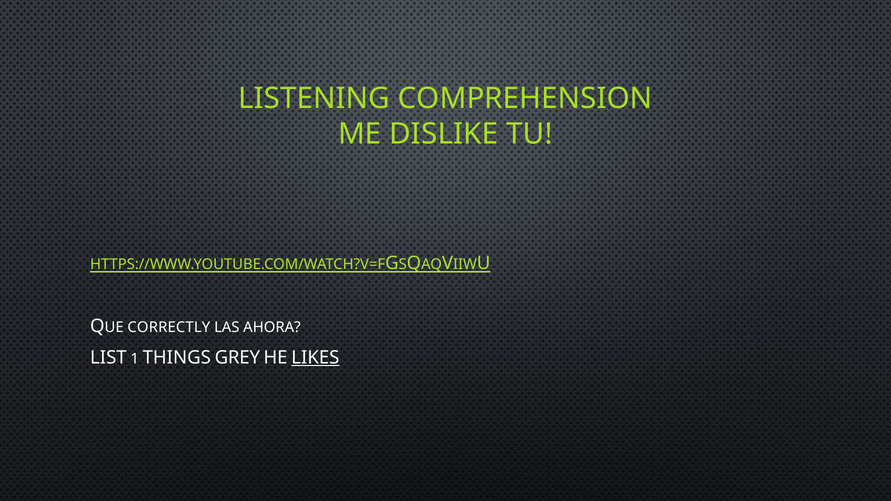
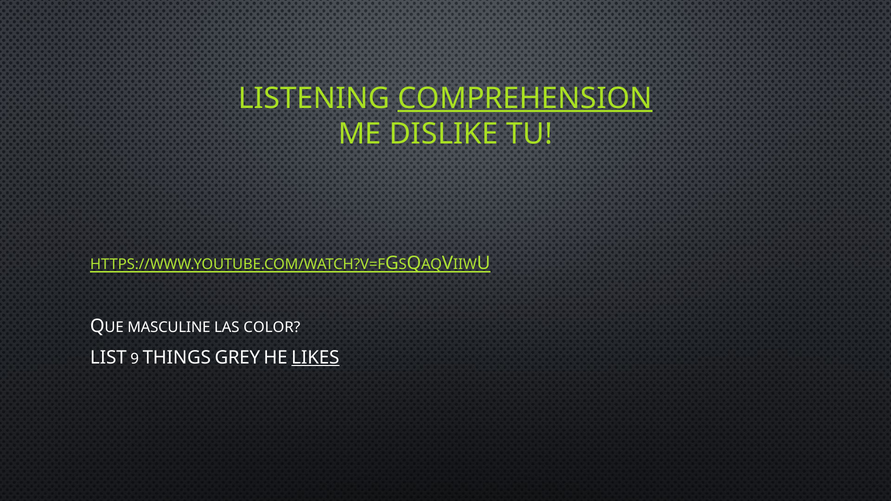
COMPREHENSION underline: none -> present (525, 98)
CORRECTLY: CORRECTLY -> MASCULINE (169, 327)
AHORA: AHORA -> COLOR (272, 327)
1: 1 -> 9 (135, 359)
